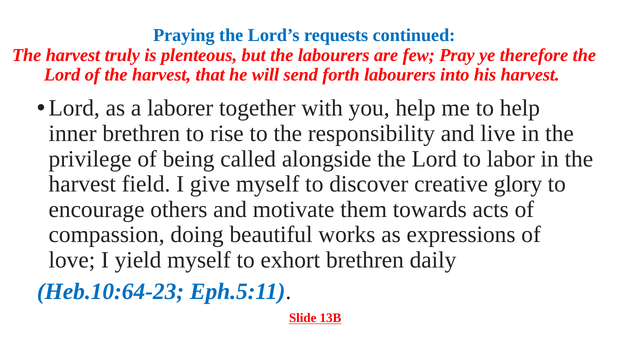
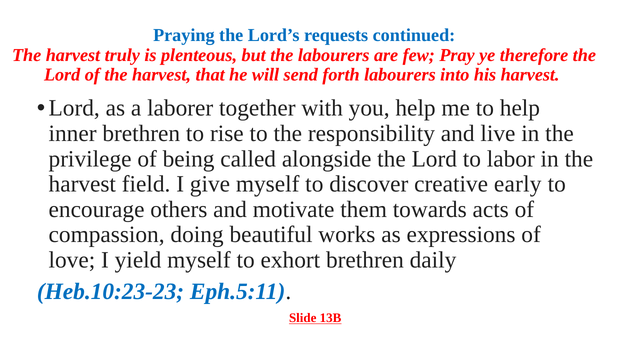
glory: glory -> early (518, 184)
Heb.10:64-23: Heb.10:64-23 -> Heb.10:23-23 (111, 291)
